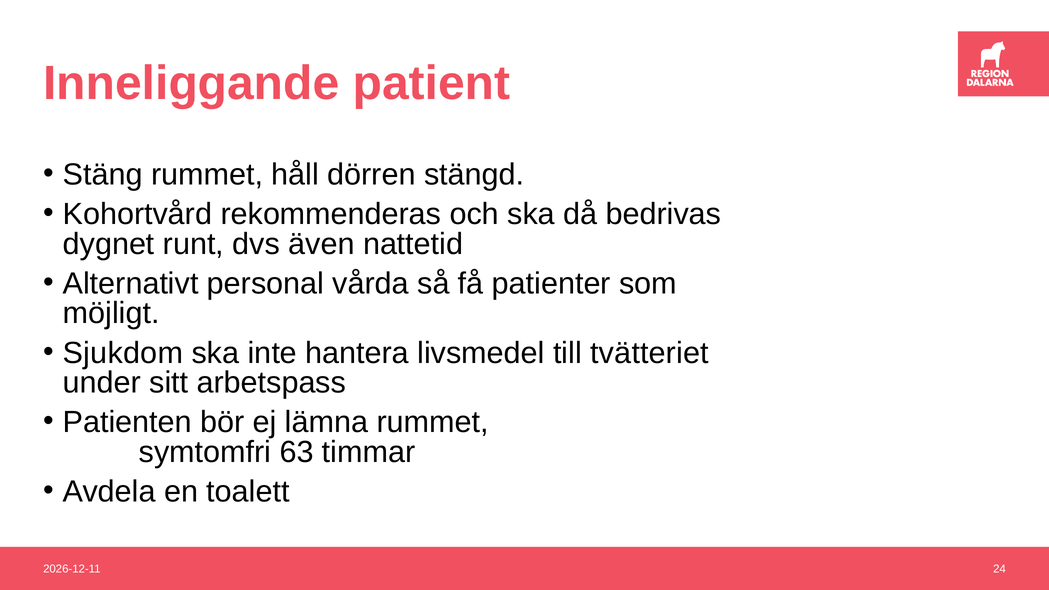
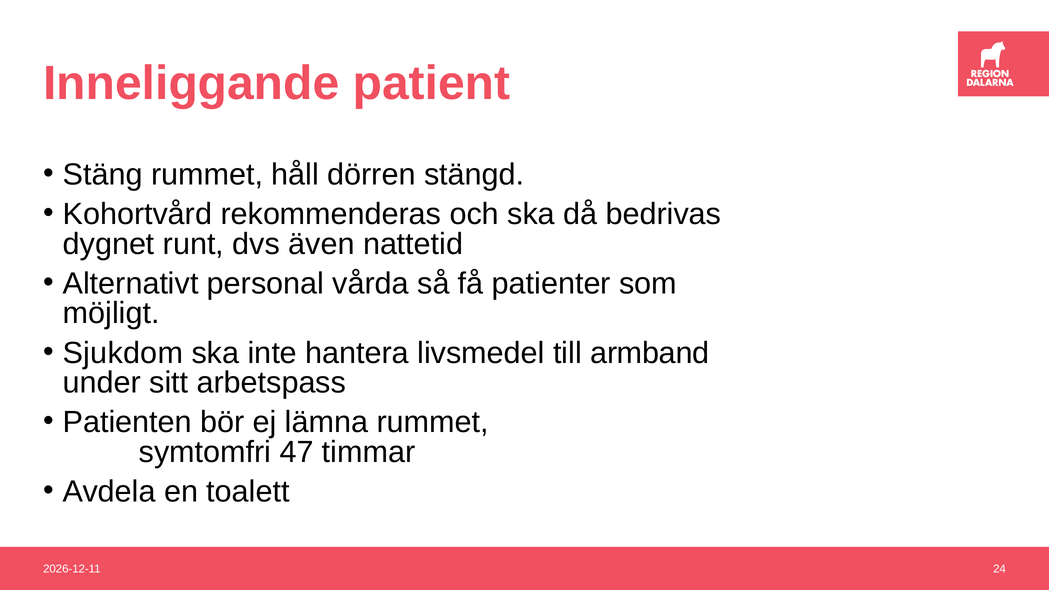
tvätteriet: tvätteriet -> armband (650, 353)
63: 63 -> 47 (297, 452)
